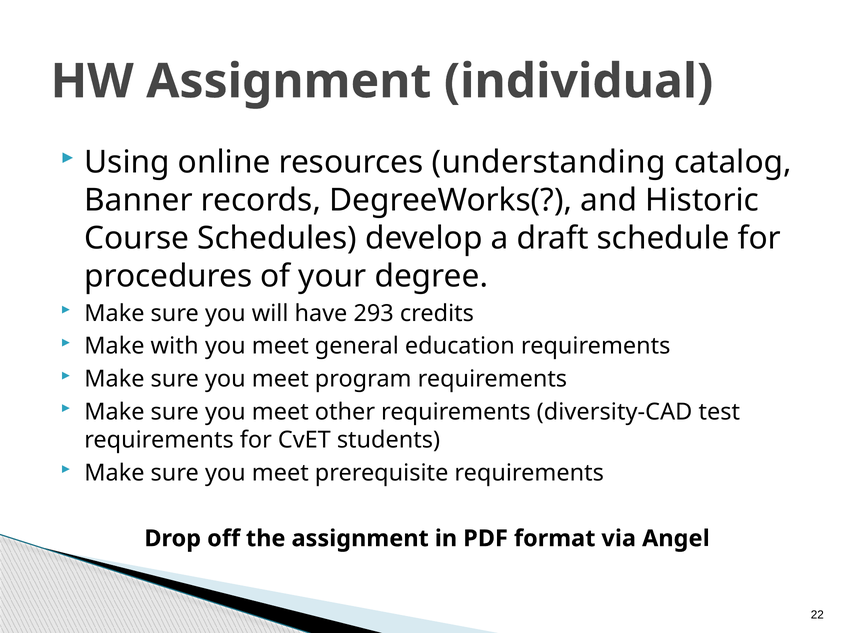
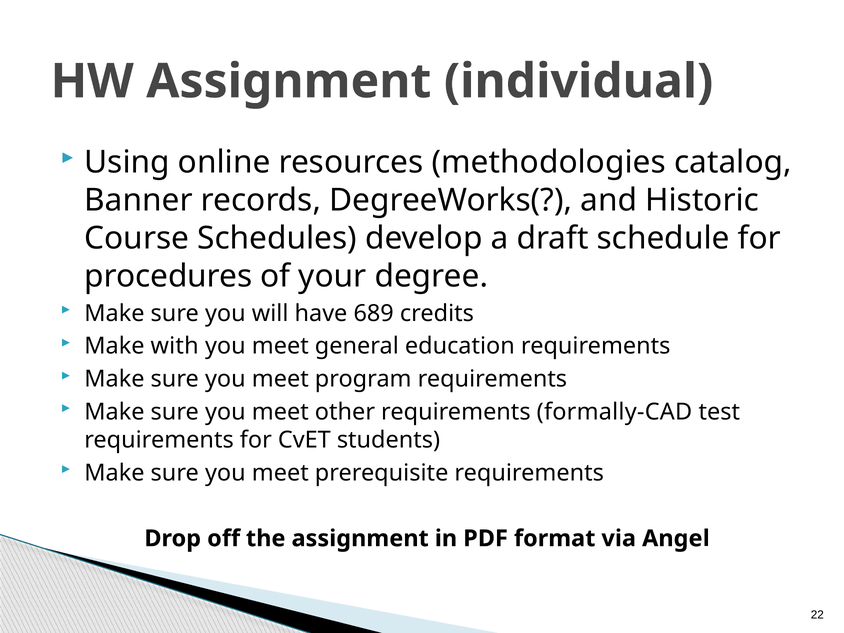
understanding: understanding -> methodologies (549, 162)
293: 293 -> 689 (374, 313)
diversity-CAD: diversity-CAD -> formally-CAD (614, 412)
